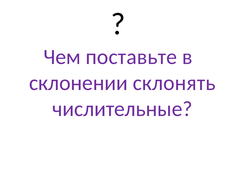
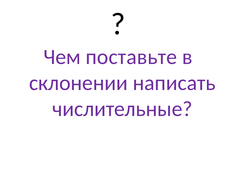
склонять: склонять -> написать (174, 83)
